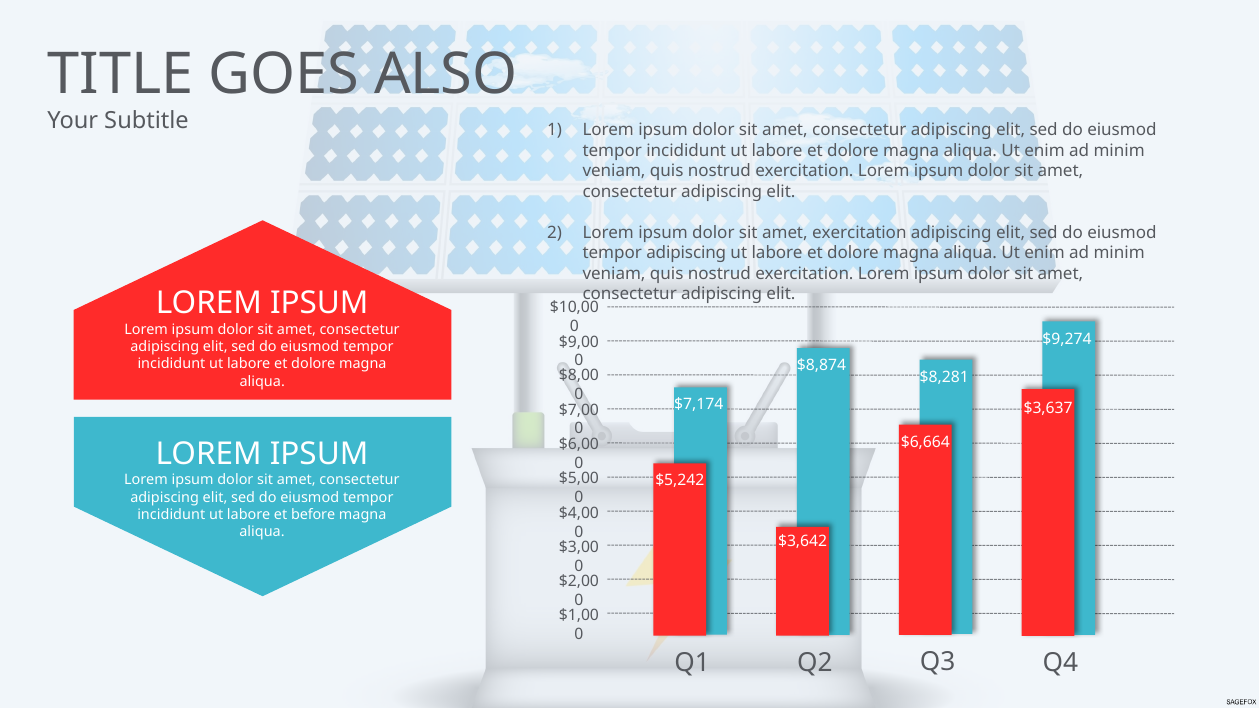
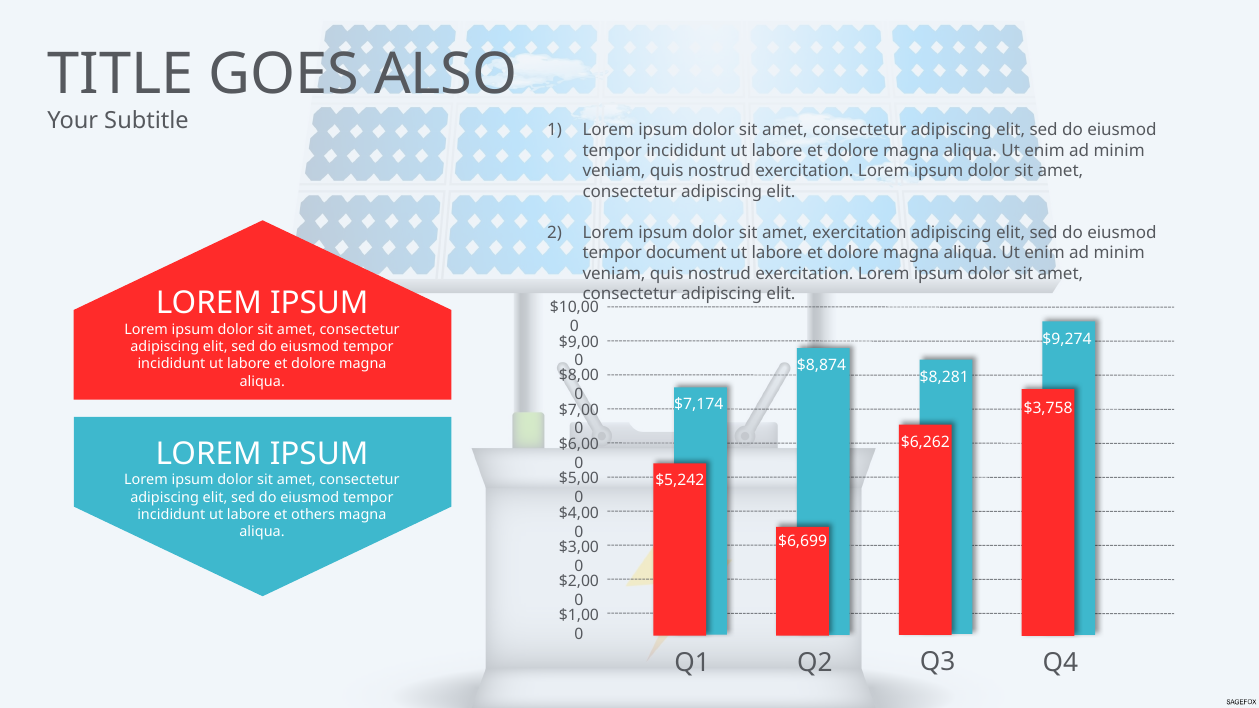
tempor adipiscing: adipiscing -> document (686, 253)
$3,637: $3,637 -> $3,758 (1048, 408)
$6,664: $6,664 -> $6,262 (925, 443)
before: before -> others (313, 515)
$3,642: $3,642 -> $6,699 (803, 541)
